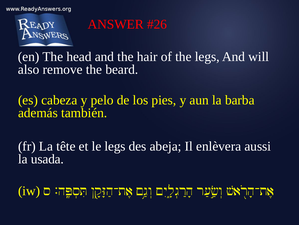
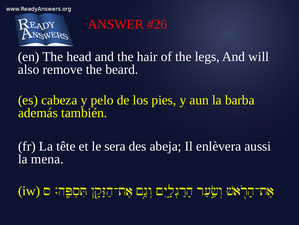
le legs: legs -> sera (115, 146)
usada: usada -> mena (47, 159)
